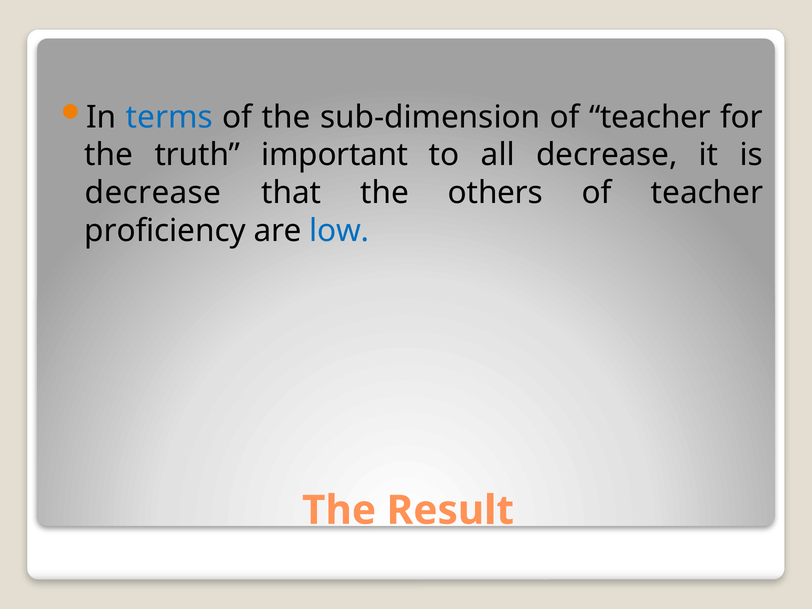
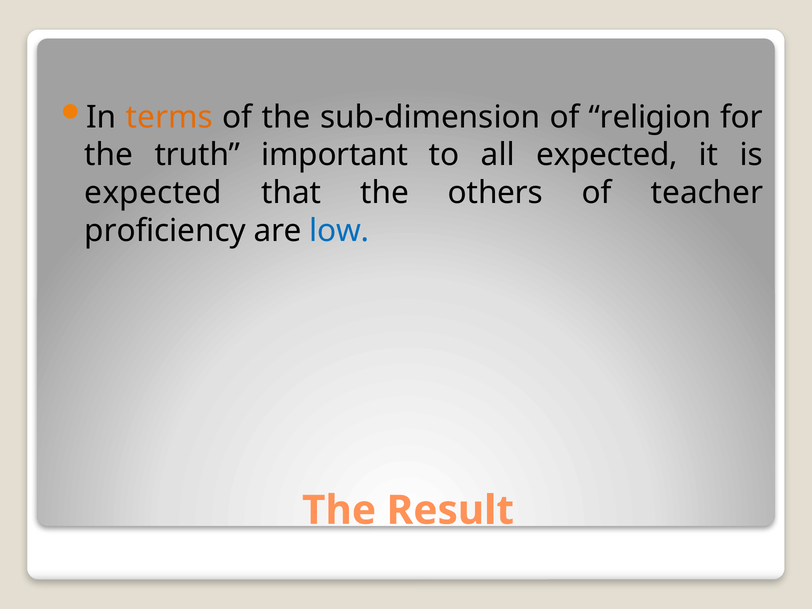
terms colour: blue -> orange (169, 117)
sub-dimension of teacher: teacher -> religion (650, 117)
all decrease: decrease -> expected (607, 155)
decrease: decrease -> expected (153, 193)
